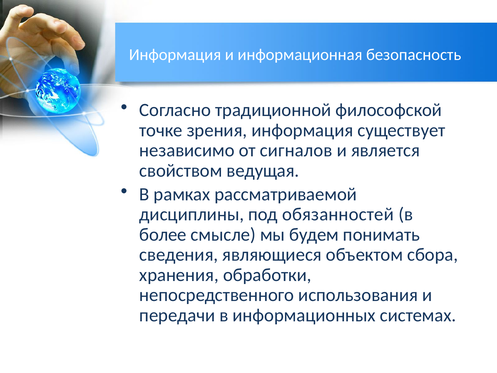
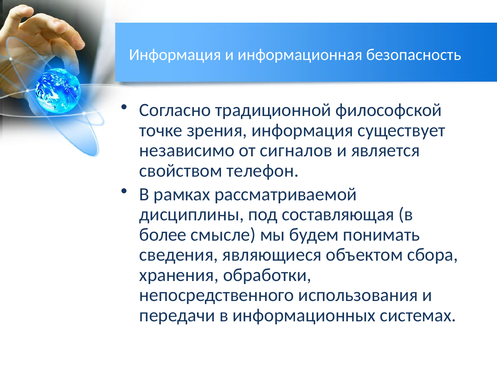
ведущая: ведущая -> телефон (263, 171)
обязанностей: обязанностей -> составляющая (338, 214)
